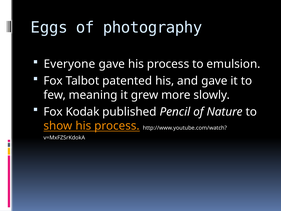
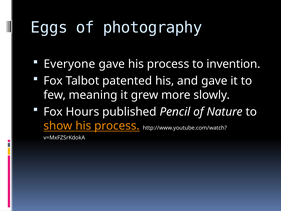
emulsion: emulsion -> invention (234, 64)
Kodak: Kodak -> Hours (82, 112)
